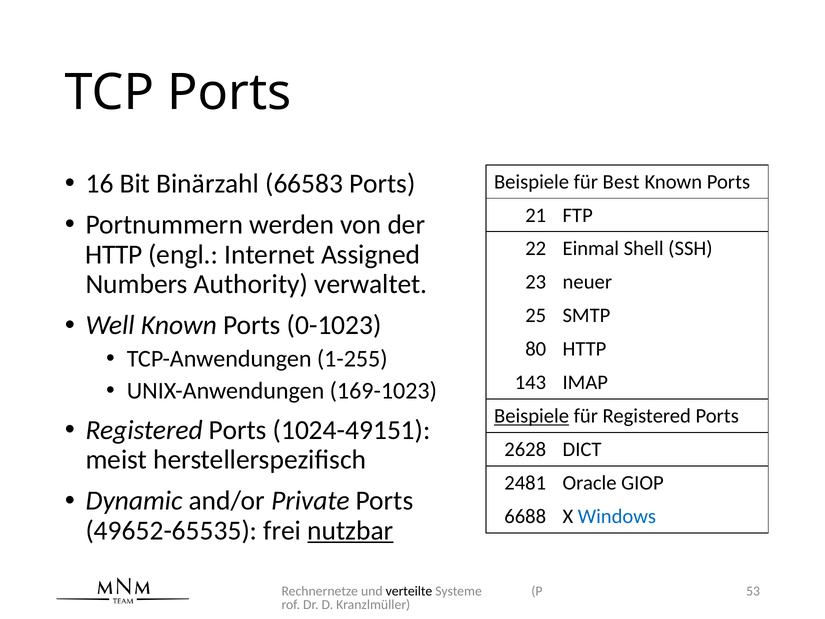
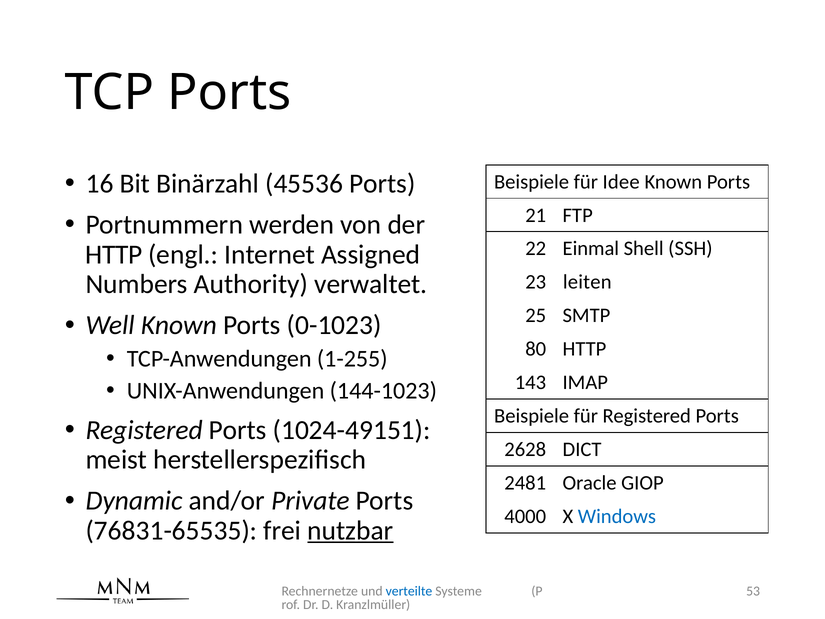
66583: 66583 -> 45536 (304, 184)
Best: Best -> Idee (621, 182)
neuer: neuer -> leiten (587, 282)
169-1023: 169-1023 -> 144-1023 (383, 390)
Beispiele underline: present -> none (532, 416)
6688: 6688 -> 4000 (525, 516)
49652-65535: 49652-65535 -> 76831-65535 (171, 530)
verteilte colour: black -> blue (409, 591)
